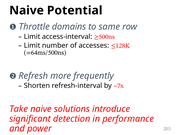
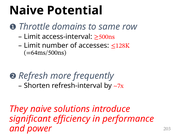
Take: Take -> They (19, 109)
detection: detection -> efficiency (72, 119)
